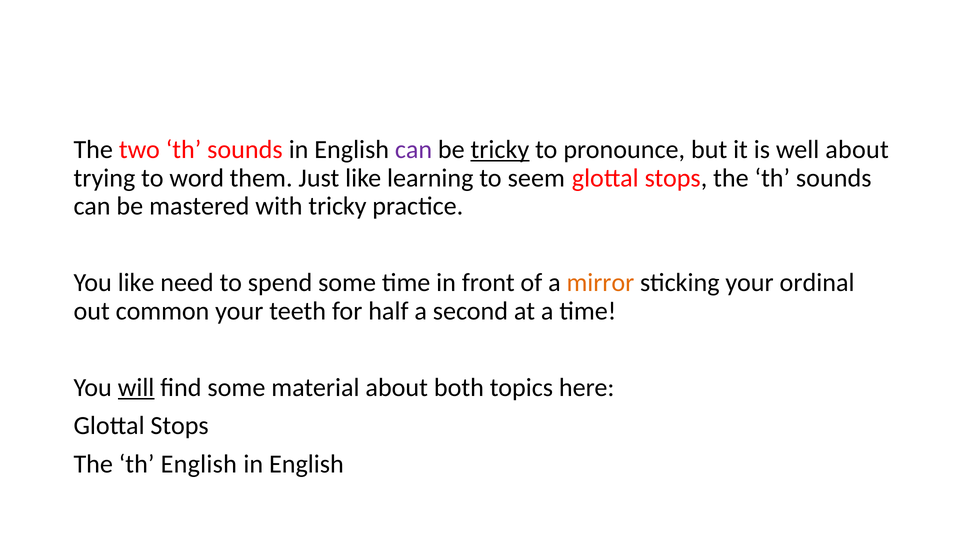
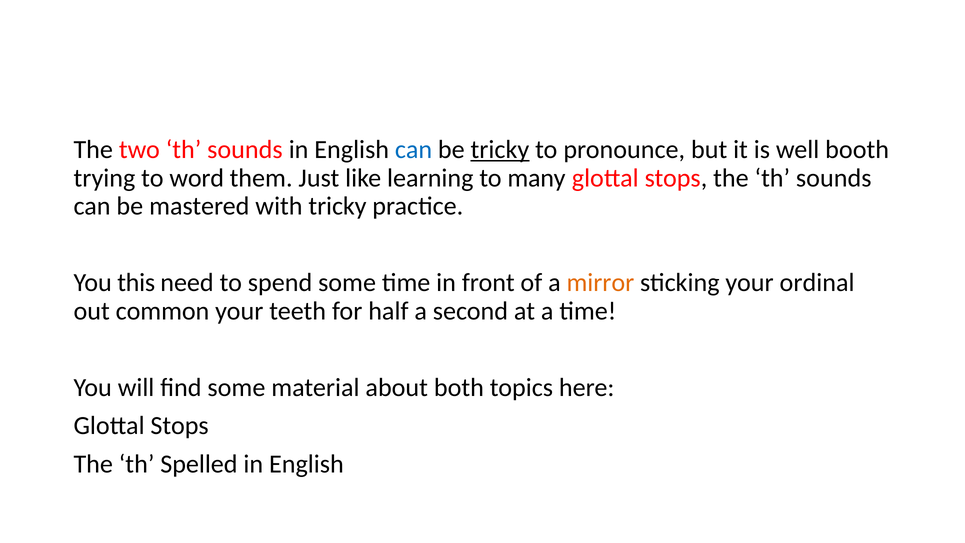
can colour: purple -> blue (414, 150)
well about: about -> booth (857, 150)
seem: seem -> many (536, 178)
You like: like -> this (136, 283)
will underline: present -> none (136, 387)
th English: English -> Spelled (199, 464)
